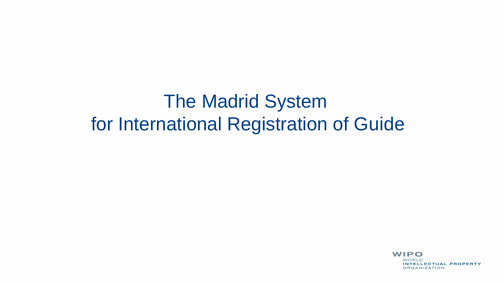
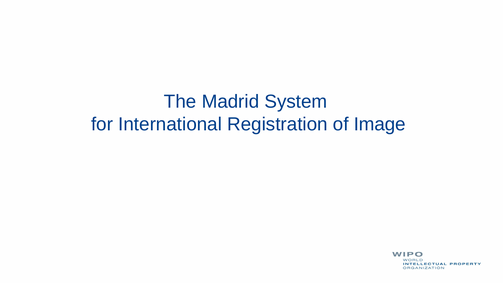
Guide: Guide -> Image (380, 124)
